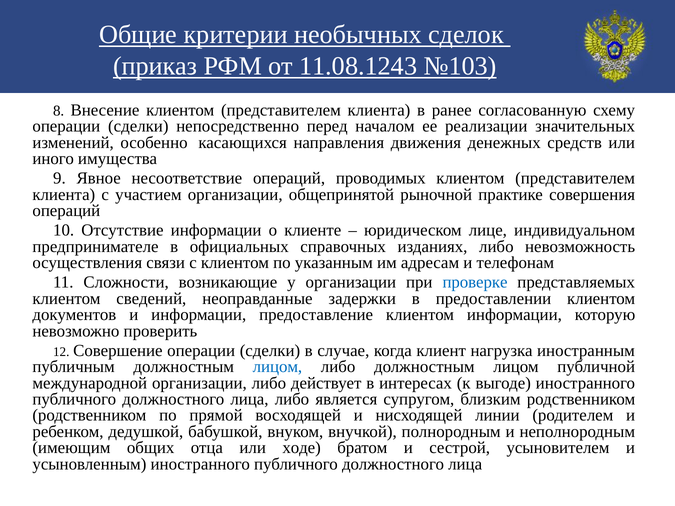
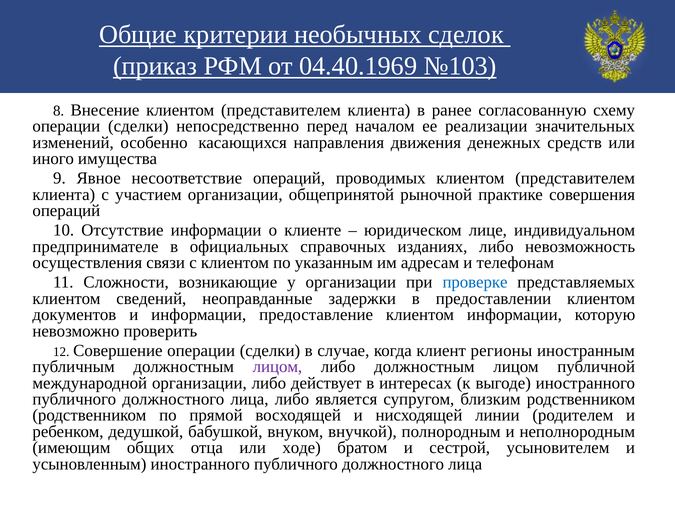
11.08.1243: 11.08.1243 -> 04.40.1969 (358, 66)
нагрузка: нагрузка -> регионы (501, 351)
лицом colour: blue -> purple (277, 367)
